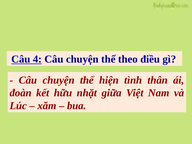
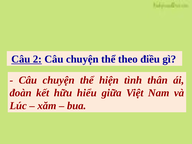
4: 4 -> 2 (37, 59)
nhặt: nhặt -> hiểu (87, 93)
